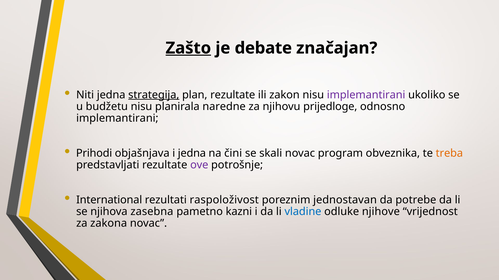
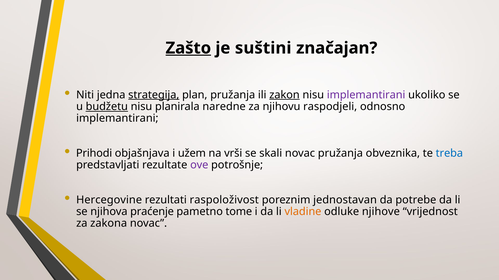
debate: debate -> suštini (263, 48)
plan rezultate: rezultate -> pružanja (233, 95)
zakon underline: none -> present (284, 95)
budžetu underline: none -> present (107, 107)
prijedloge: prijedloge -> raspodjeli (330, 107)
i jedna: jedna -> užem (192, 154)
čini: čini -> vrši (233, 154)
novac program: program -> pružanja (340, 154)
treba colour: orange -> blue (449, 154)
International: International -> Hercegovine (109, 200)
zasebna: zasebna -> praćenje (152, 212)
kazni: kazni -> tome (239, 212)
vladine colour: blue -> orange (303, 212)
